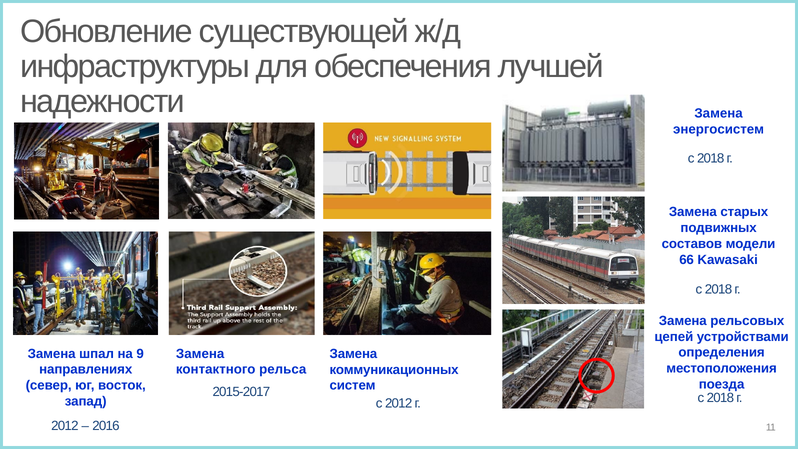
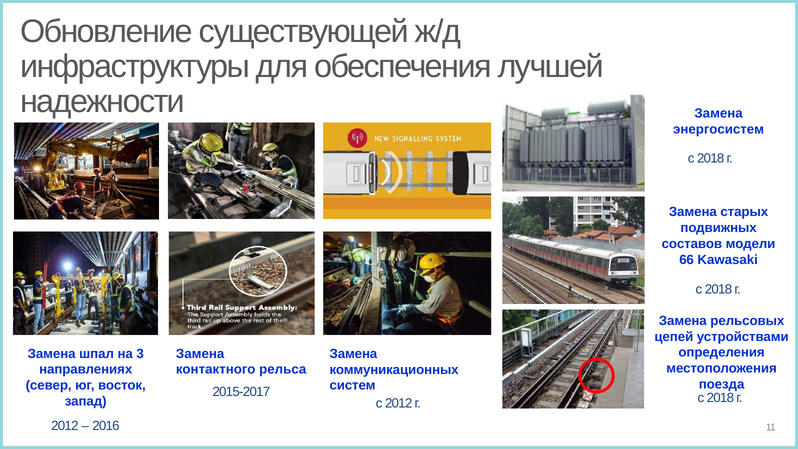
9: 9 -> 3 (140, 354)
